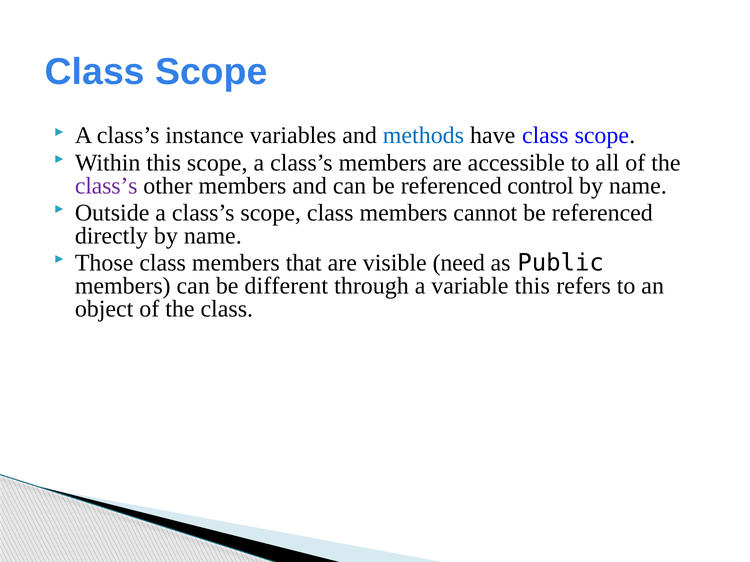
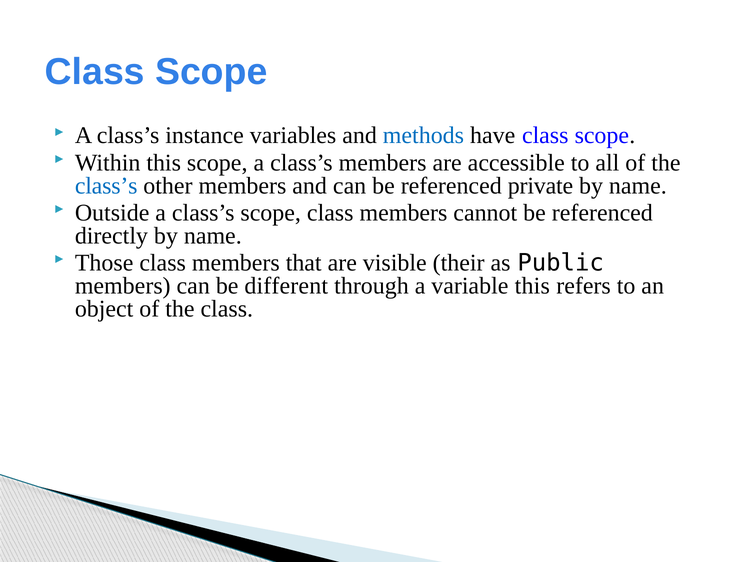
class’s colour: purple -> blue (106, 186)
control: control -> private (540, 186)
need: need -> their (459, 263)
